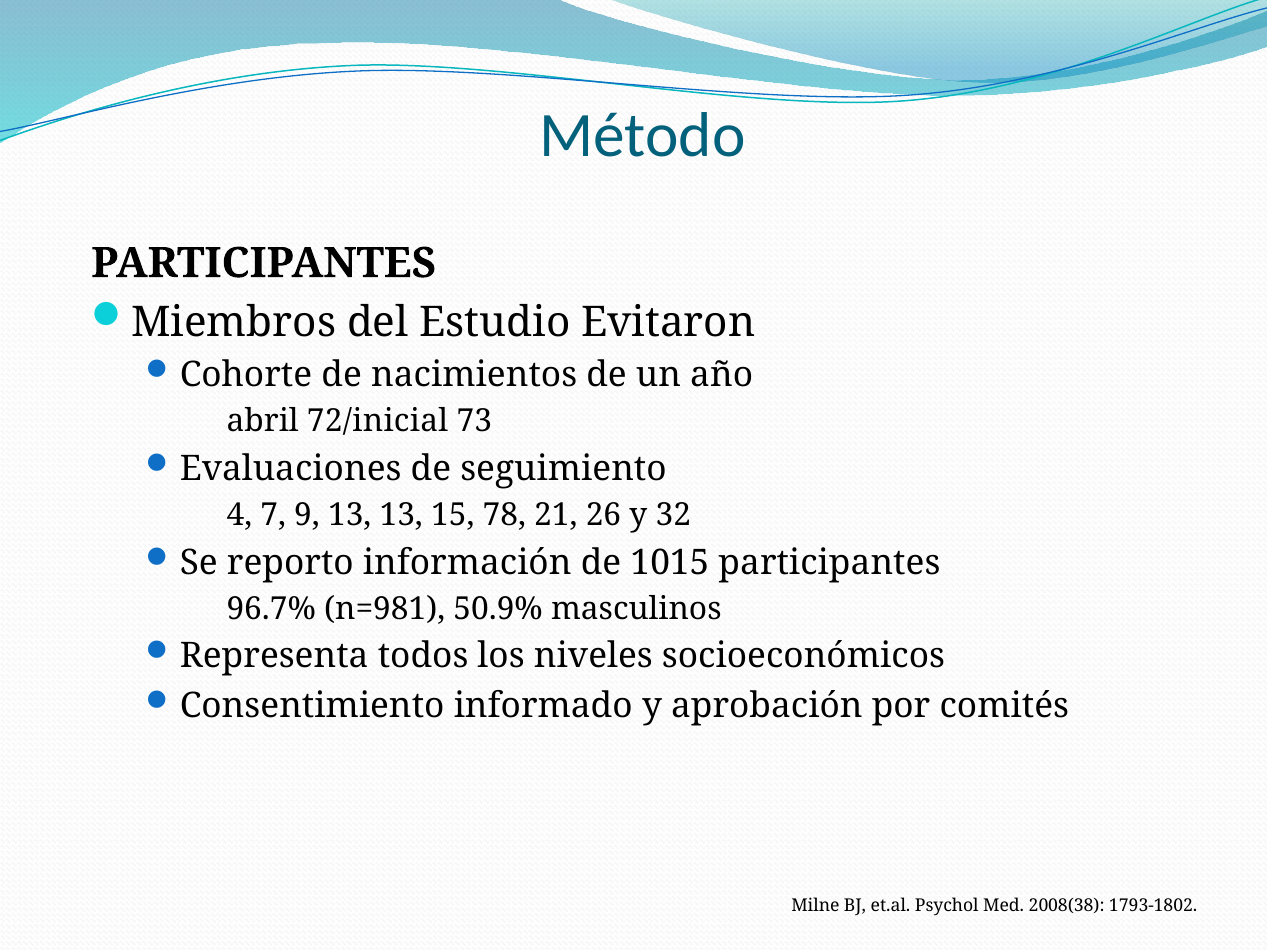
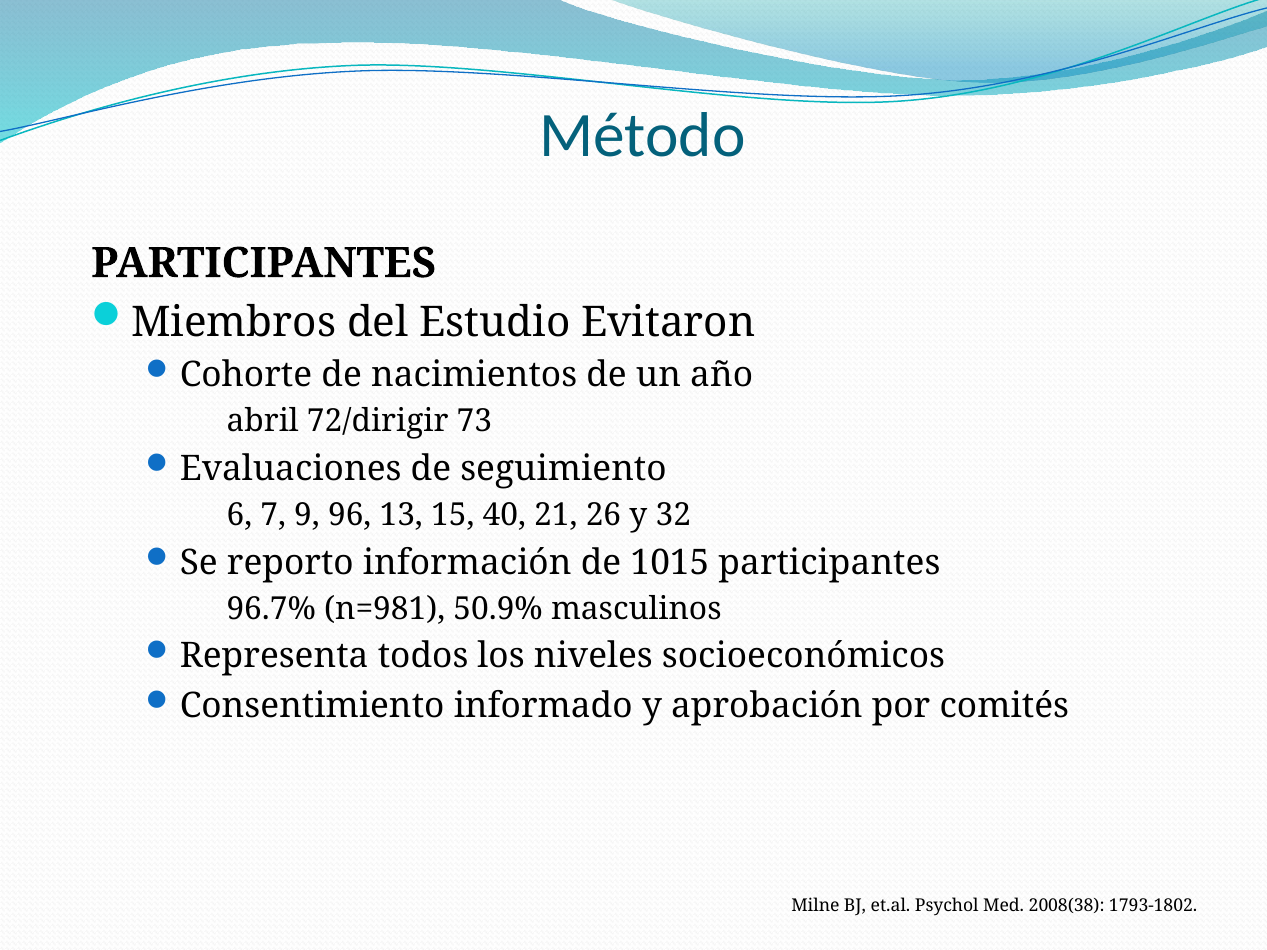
72/inicial: 72/inicial -> 72/dirigir (378, 422)
4: 4 -> 6 (239, 515)
9 13: 13 -> 96 (350, 515)
78: 78 -> 40 (504, 515)
